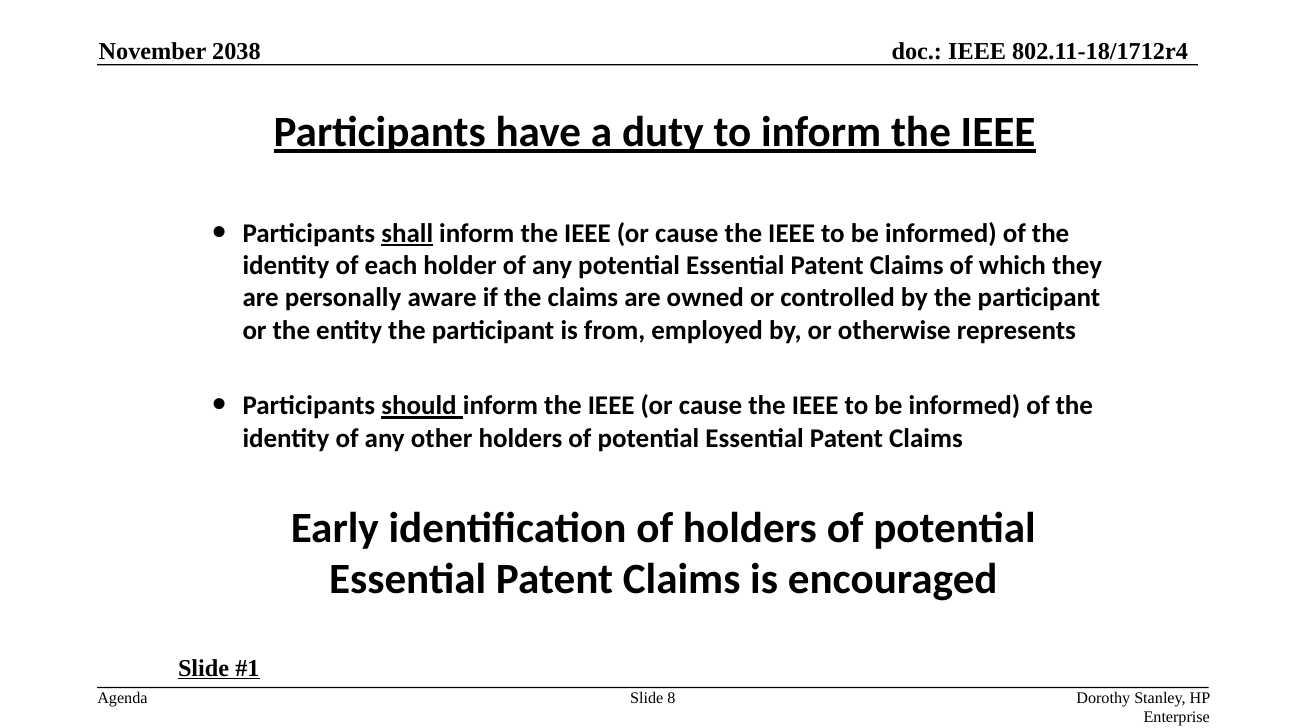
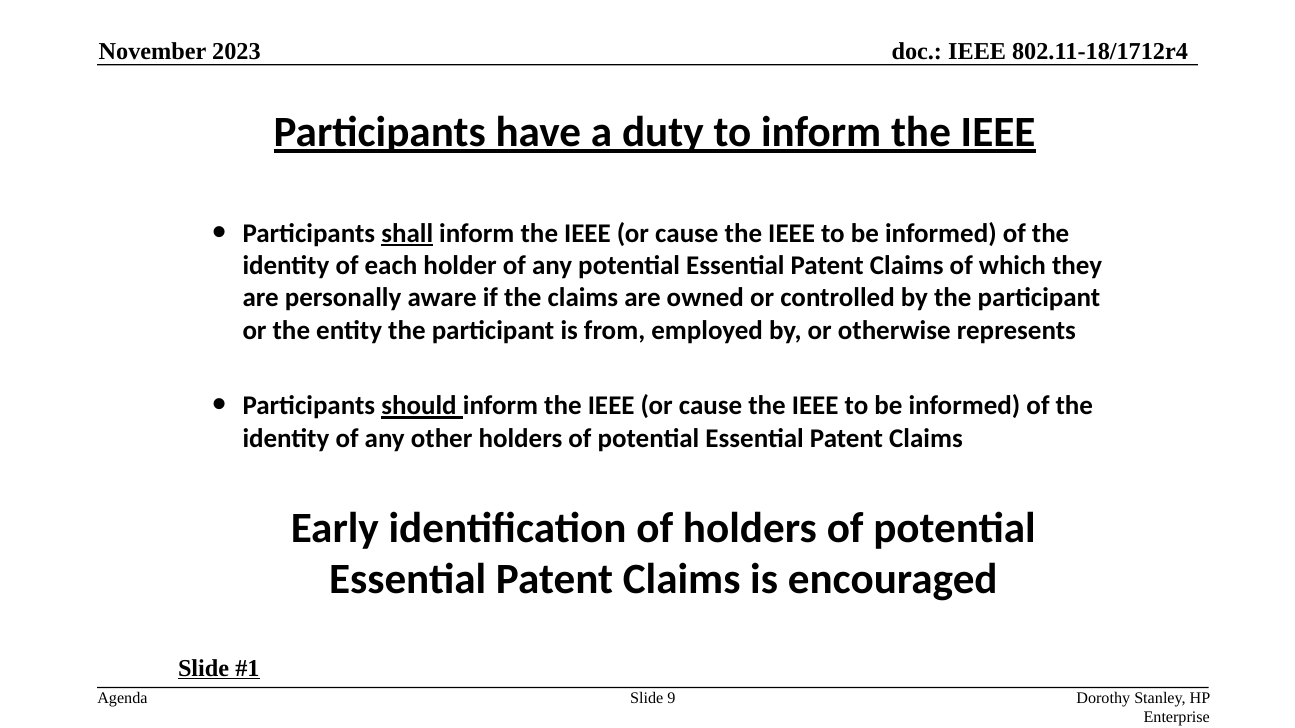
2038: 2038 -> 2023 (236, 52)
8: 8 -> 9 (671, 699)
